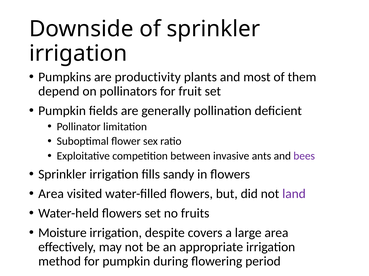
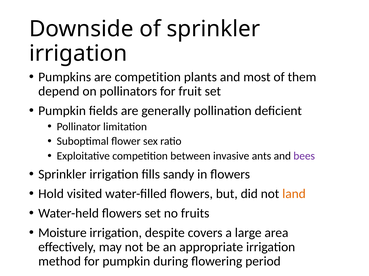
are productivity: productivity -> competition (148, 77)
Area: Area -> Hold (51, 194)
land colour: purple -> orange (294, 194)
